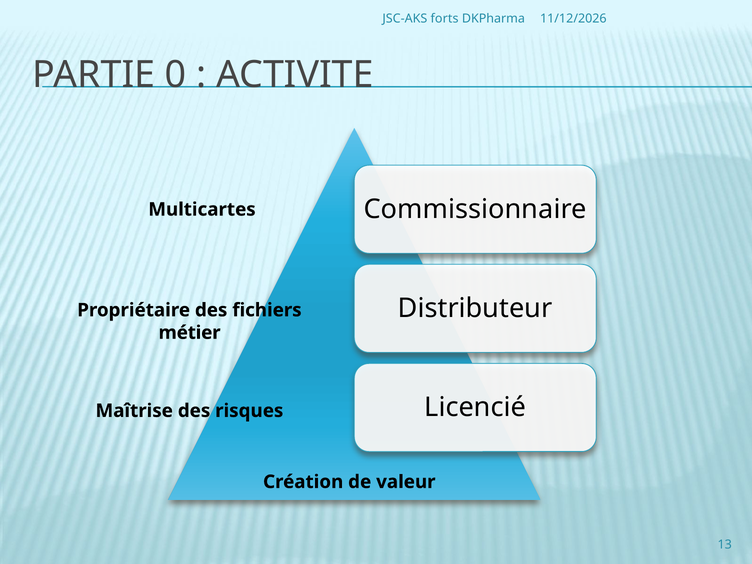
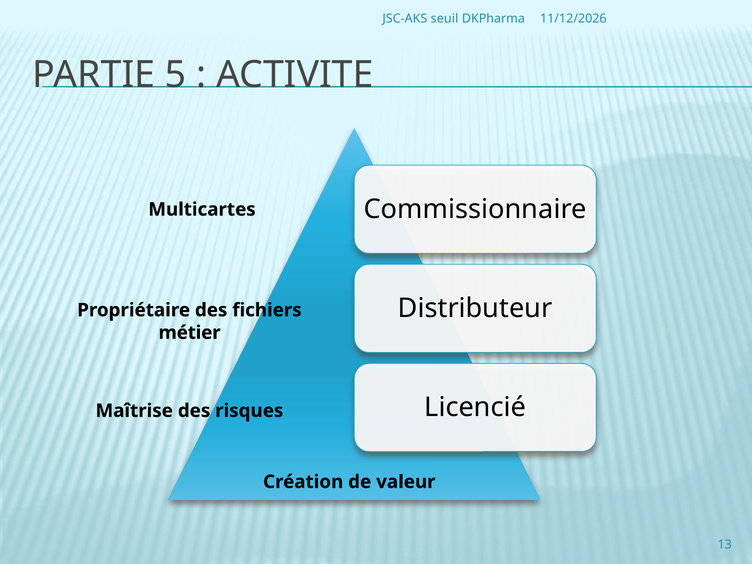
forts: forts -> seuil (445, 18)
0: 0 -> 5 (176, 75)
